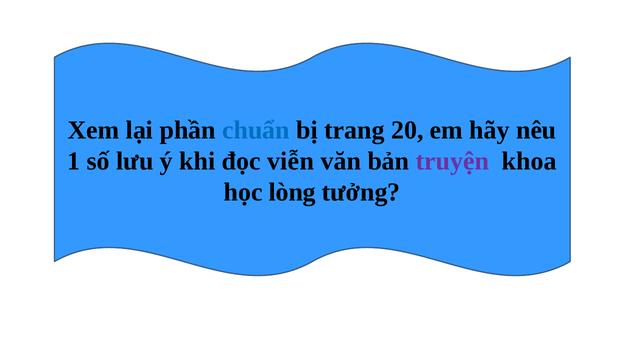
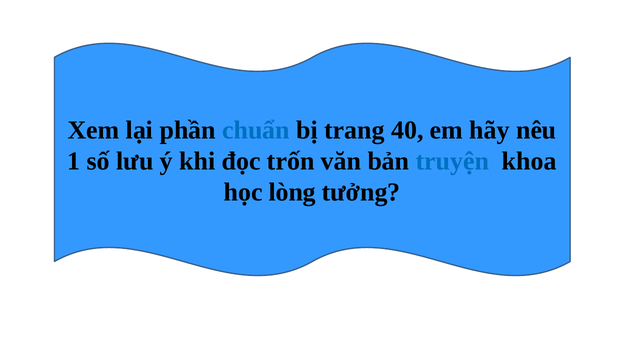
20: 20 -> 40 (407, 130)
viễn: viễn -> trốn (291, 161)
truyện colour: purple -> blue (452, 161)
